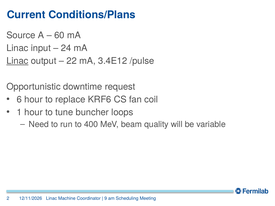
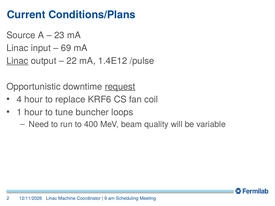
60: 60 -> 23 (59, 35)
24: 24 -> 69 (66, 48)
3.4E12: 3.4E12 -> 1.4E12 (113, 61)
request underline: none -> present (120, 87)
6: 6 -> 4 (19, 100)
